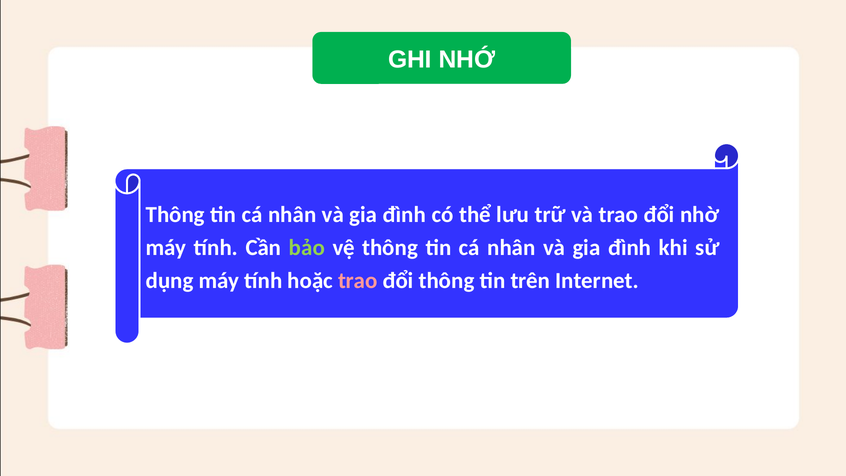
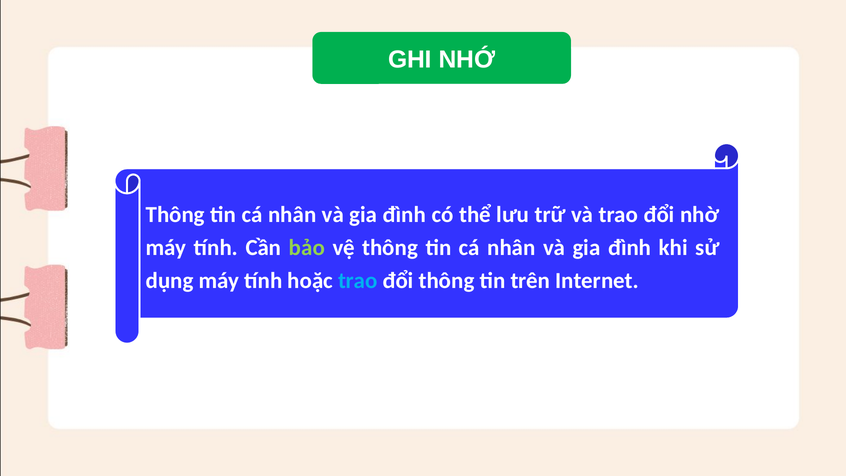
trao colour: pink -> light blue (358, 281)
